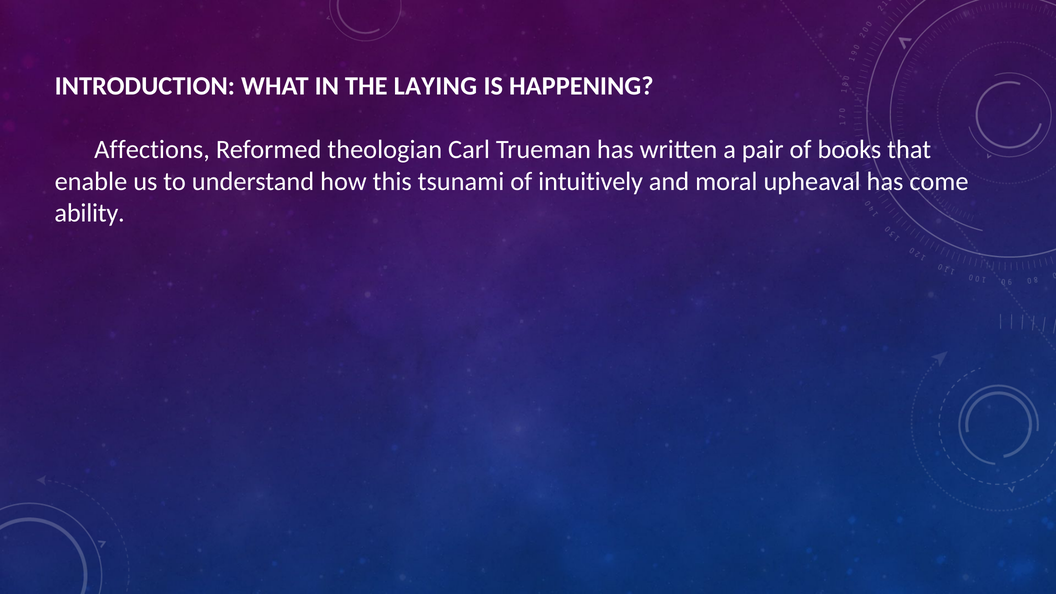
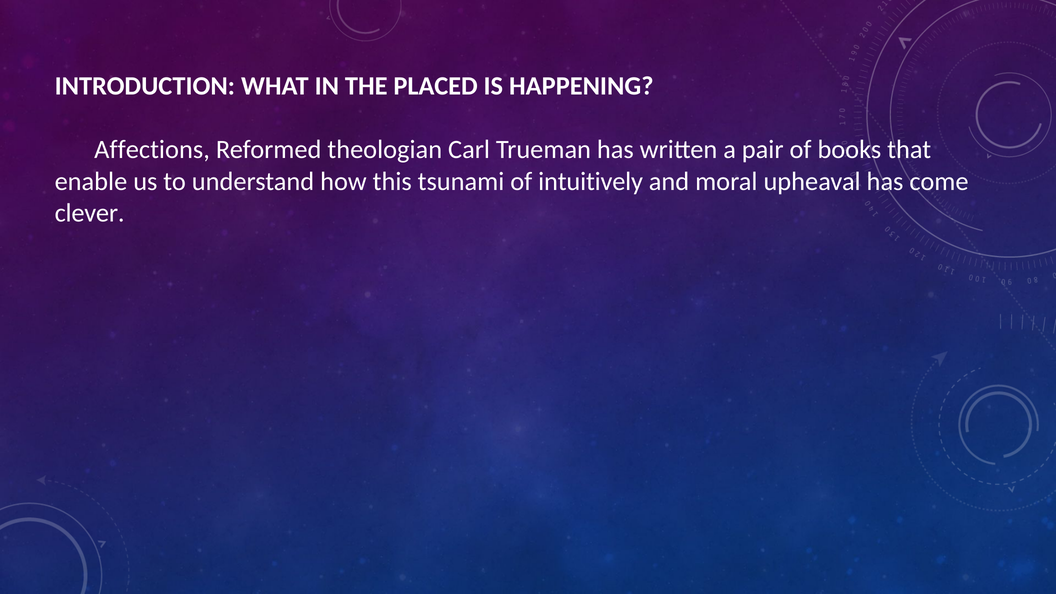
LAYING: LAYING -> PLACED (436, 86)
ability: ability -> clever (90, 213)
